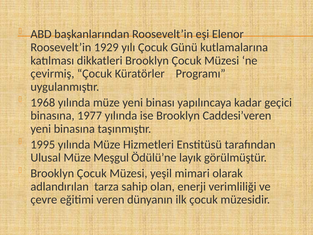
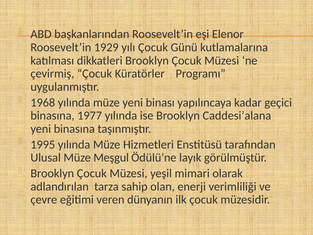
Caddesi’veren: Caddesi’veren -> Caddesi’alana (237, 116)
